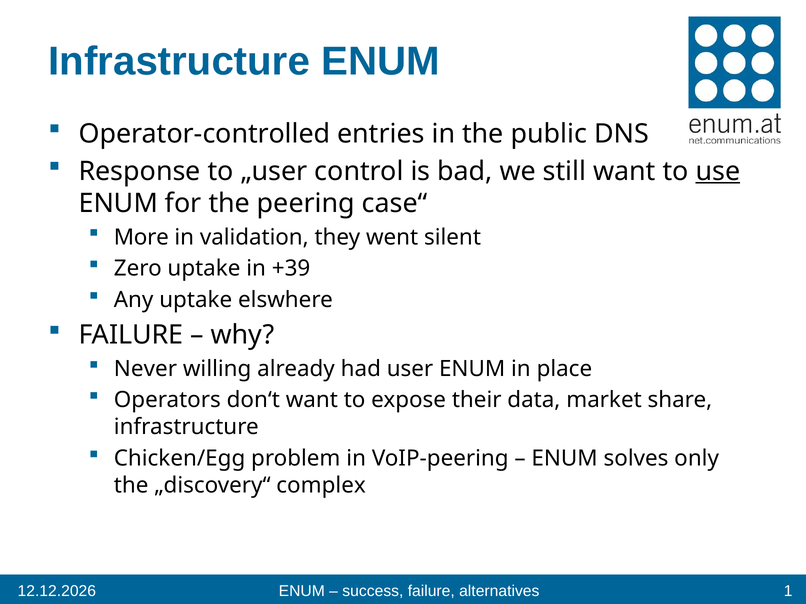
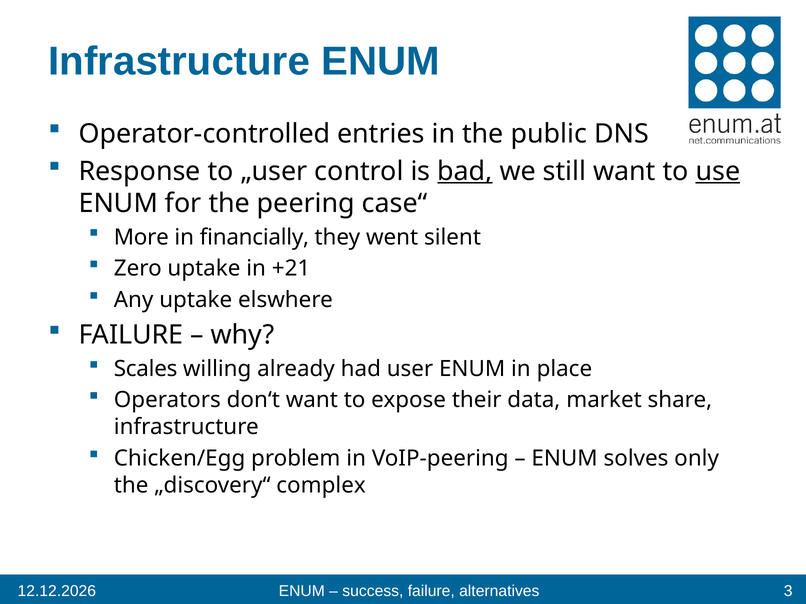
bad underline: none -> present (465, 171)
validation: validation -> financially (254, 237)
+39: +39 -> +21 (291, 269)
Never: Never -> Scales (146, 369)
1: 1 -> 3 (788, 591)
